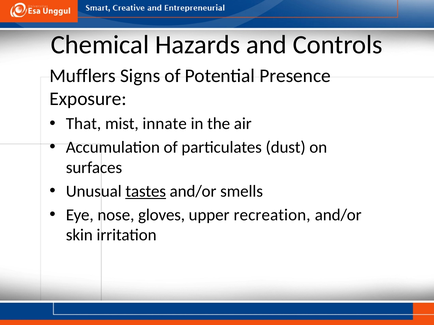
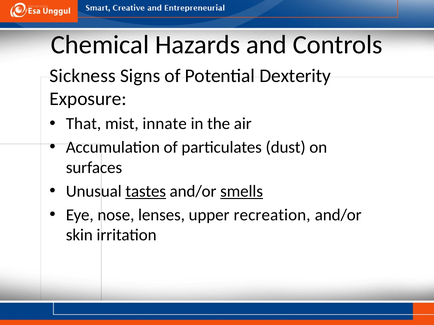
Mufflers: Mufflers -> Sickness (83, 76)
Presence: Presence -> Dexterity (295, 76)
smells underline: none -> present (242, 191)
gloves: gloves -> lenses (162, 215)
